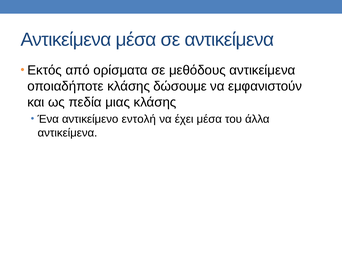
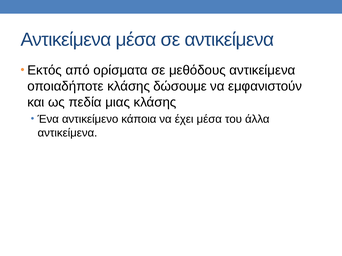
εντολή: εντολή -> κάποια (139, 119)
